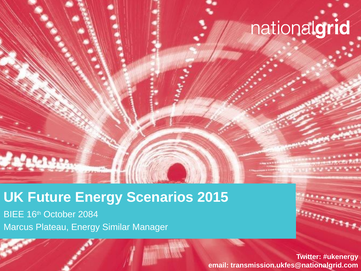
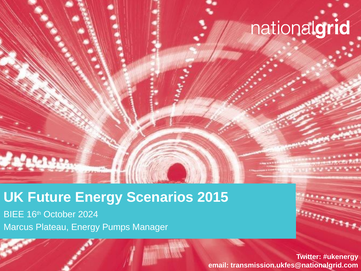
2084: 2084 -> 2024 (88, 214)
Similar: Similar -> Pumps (116, 227)
